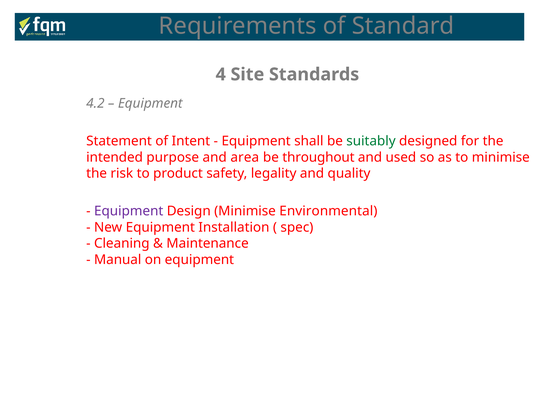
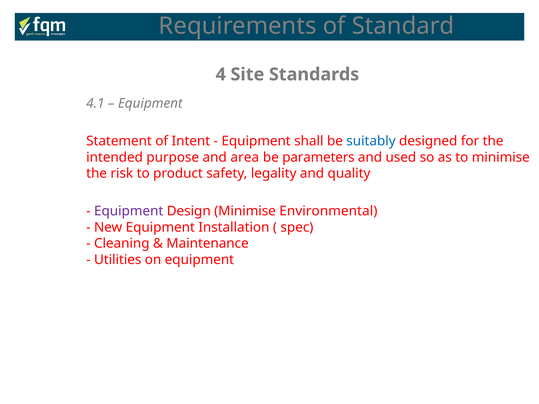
4.2: 4.2 -> 4.1 (95, 104)
suitably colour: green -> blue (371, 141)
throughout: throughout -> parameters (318, 157)
Manual: Manual -> Utilities (118, 260)
